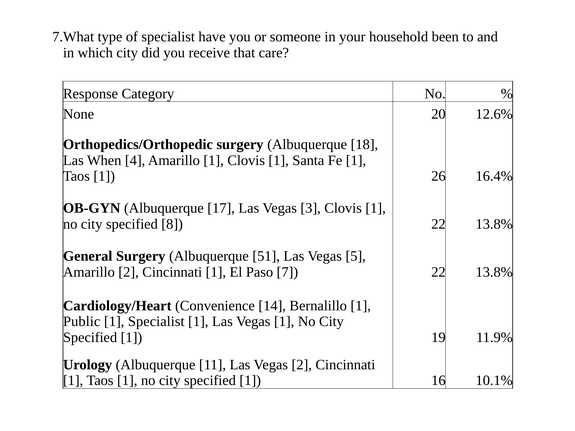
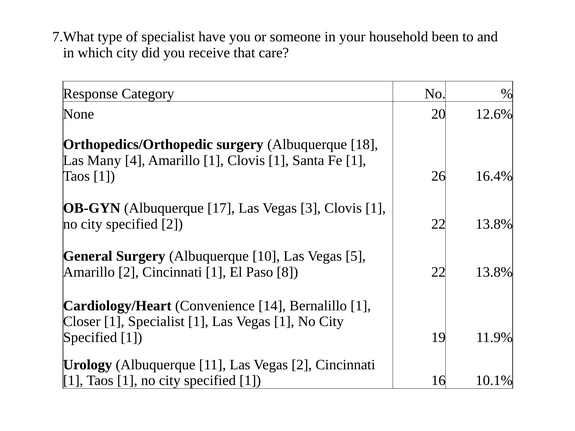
When: When -> Many (104, 160)
specified 8: 8 -> 2 (172, 224)
51: 51 -> 10 (266, 256)
7: 7 -> 8 (287, 272)
Public: Public -> Closer (82, 322)
